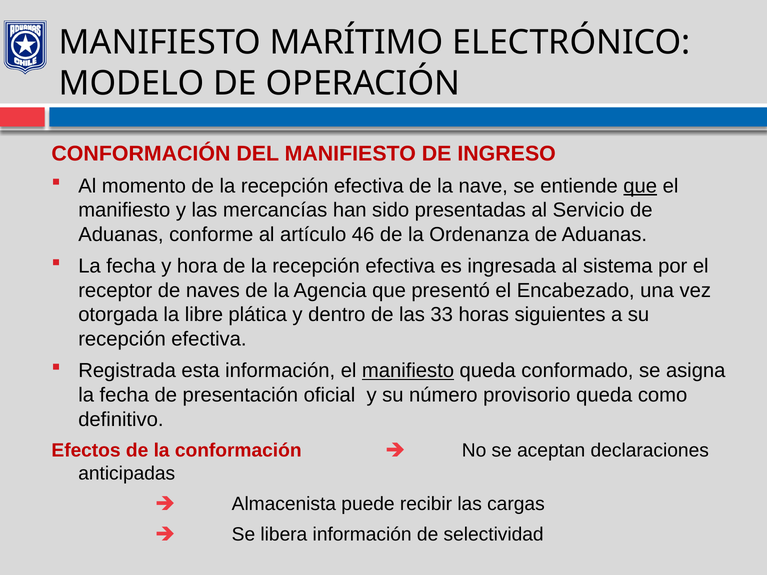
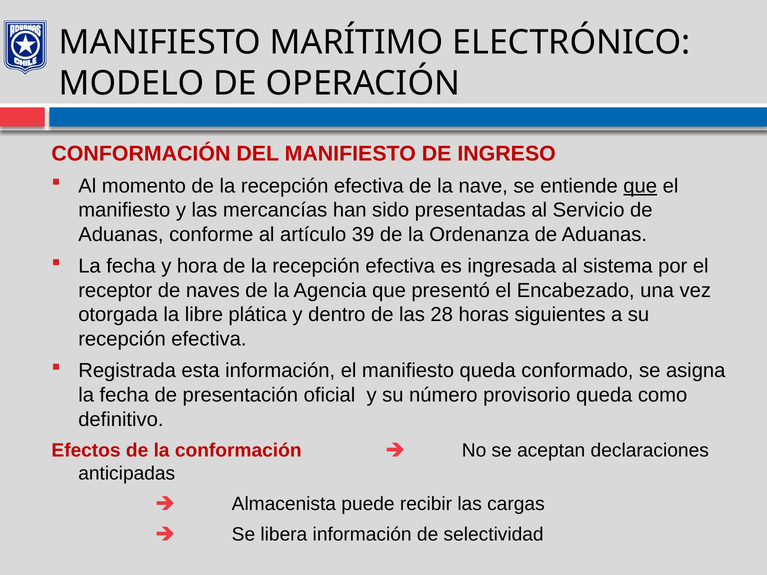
46: 46 -> 39 (363, 235)
33: 33 -> 28 (442, 315)
manifiesto underline: present -> none (408, 371)
